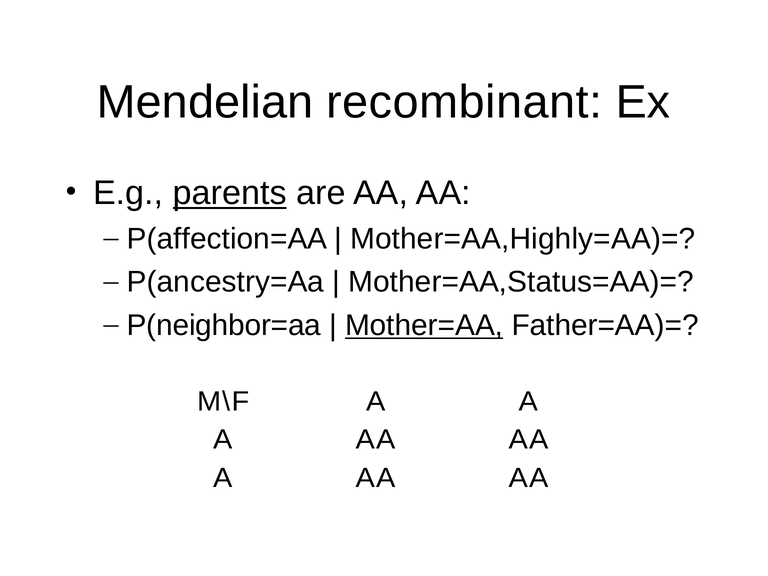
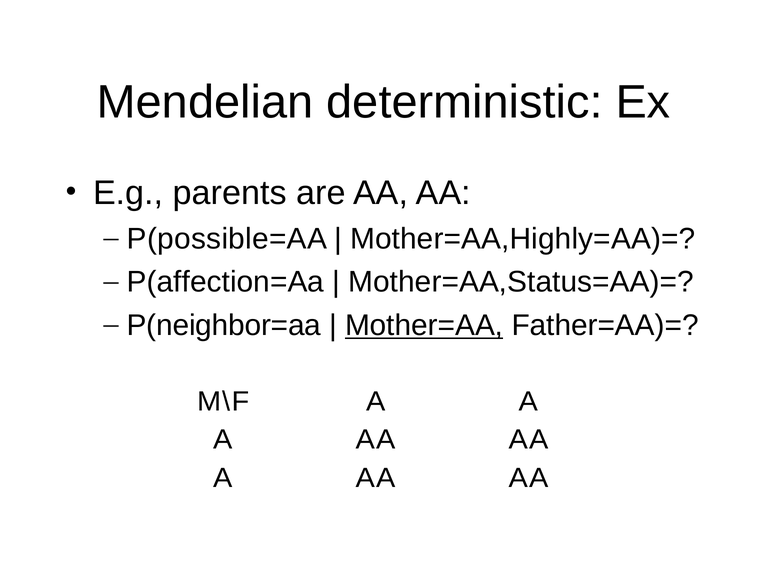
recombinant: recombinant -> deterministic (464, 102)
parents underline: present -> none (230, 193)
P(affection=AA: P(affection=AA -> P(possible=AA (227, 239)
P(ancestry=Aa: P(ancestry=Aa -> P(affection=Aa (225, 282)
